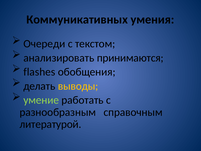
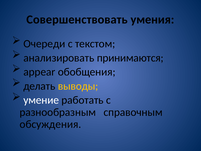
Коммуникативных: Коммуникативных -> Совершенствовать (77, 19)
flashes: flashes -> appear (39, 72)
умение colour: light green -> white (41, 100)
литературой: литературой -> обсуждения (50, 124)
